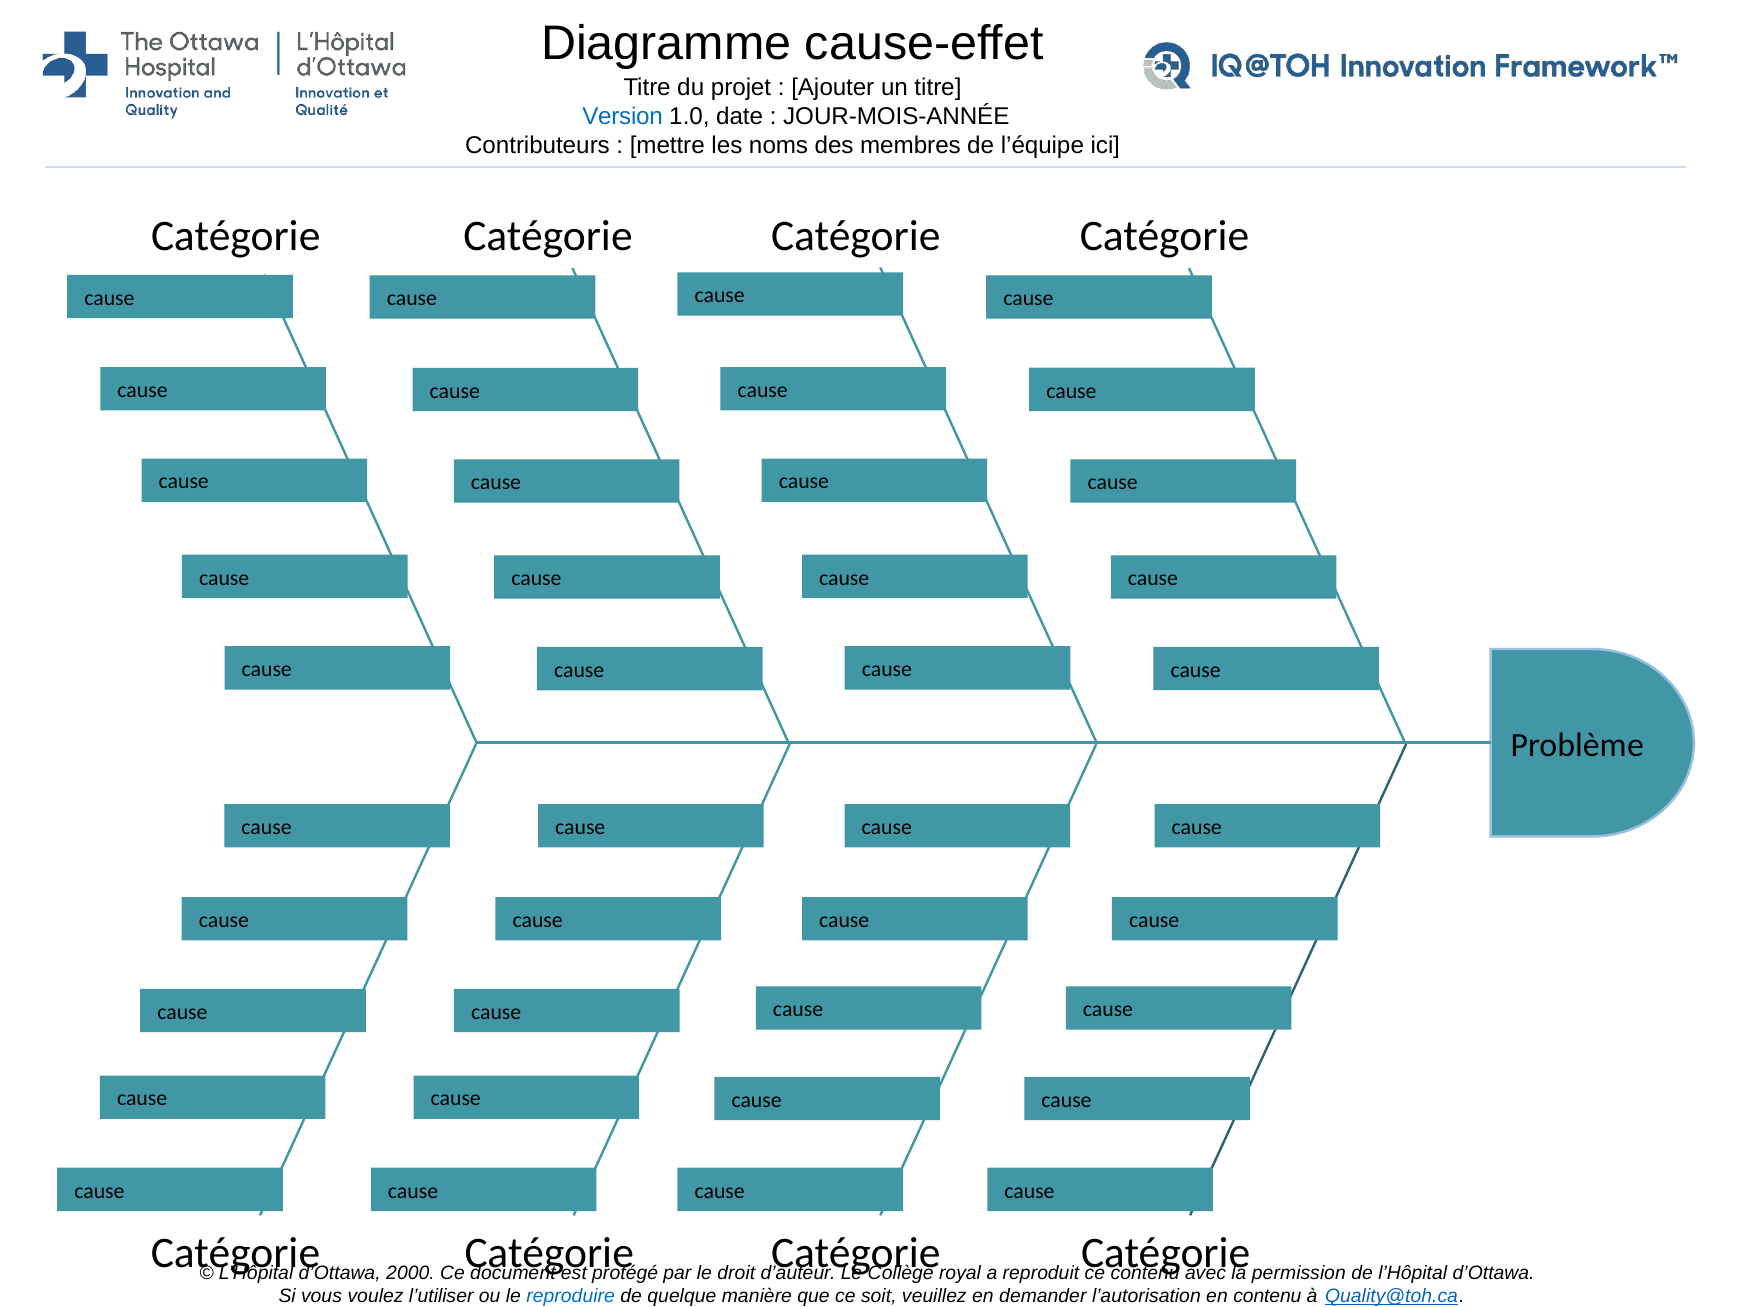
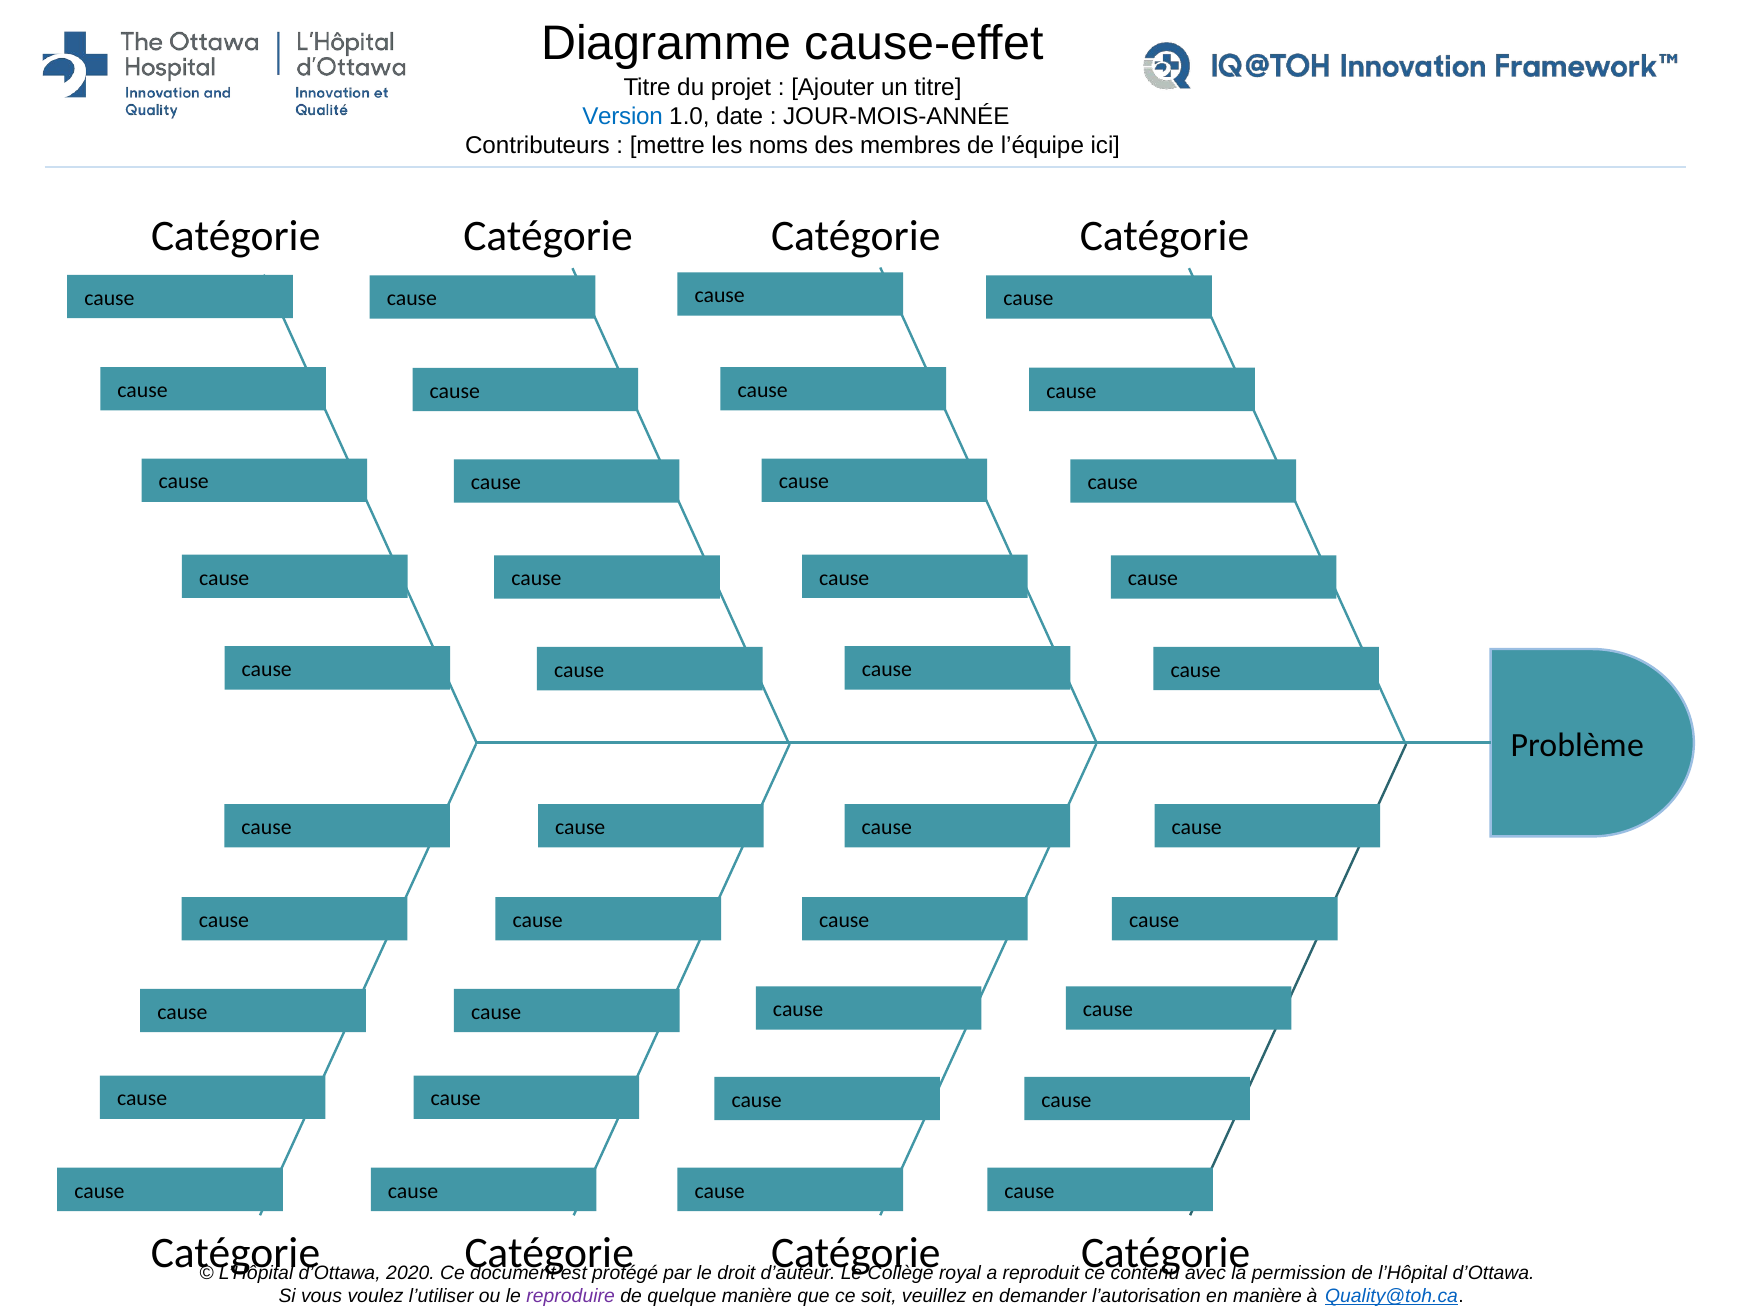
2000: 2000 -> 2020 (410, 1272)
reproduire colour: blue -> purple (571, 1295)
en contenu: contenu -> manière (1267, 1295)
